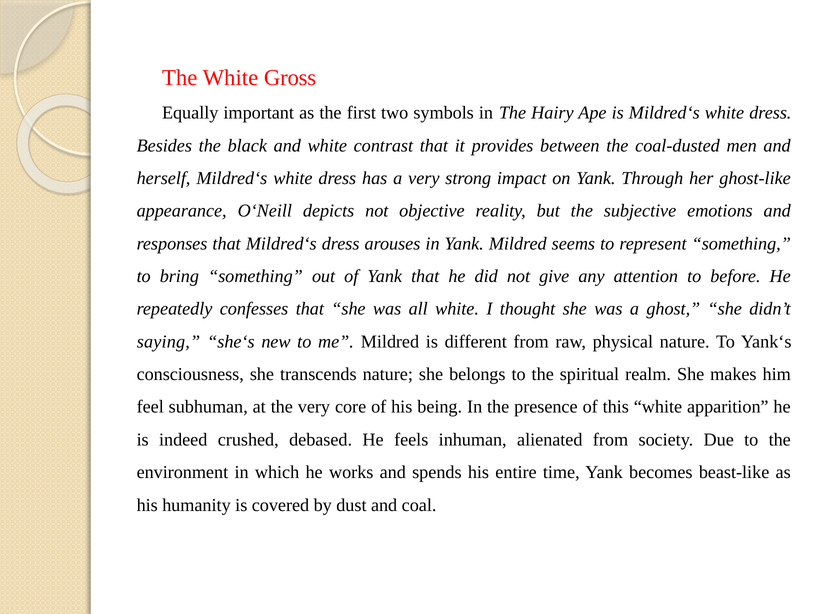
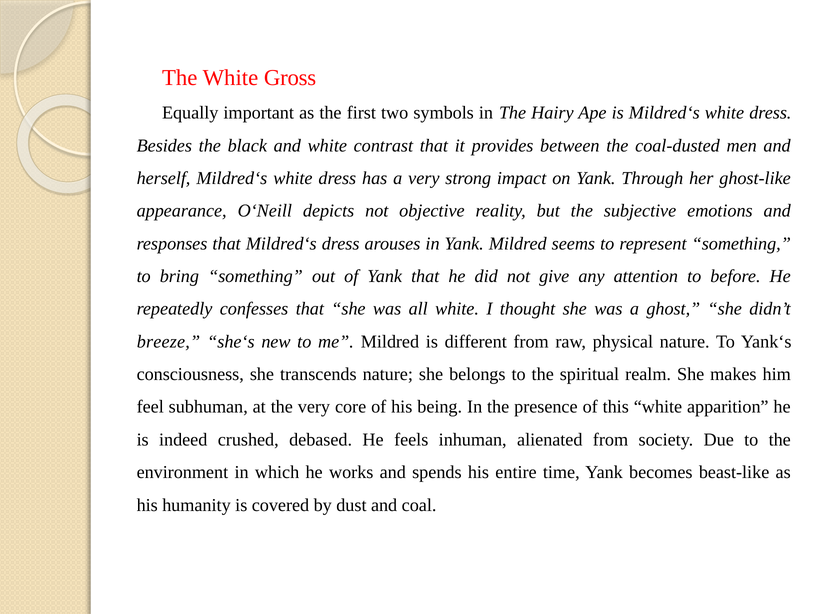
saying: saying -> breeze (169, 342)
